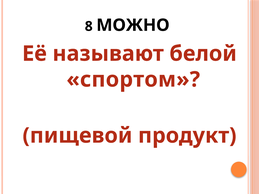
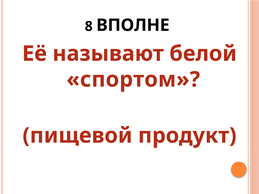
МОЖНО: МОЖНО -> ВПОЛНЕ (133, 25)
